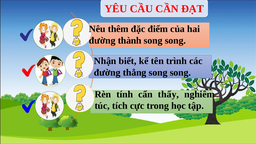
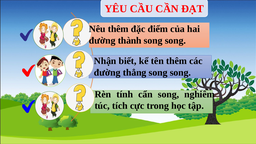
tên trình: trình -> thêm (176, 61)
cẩn thấy: thấy -> song (168, 94)
